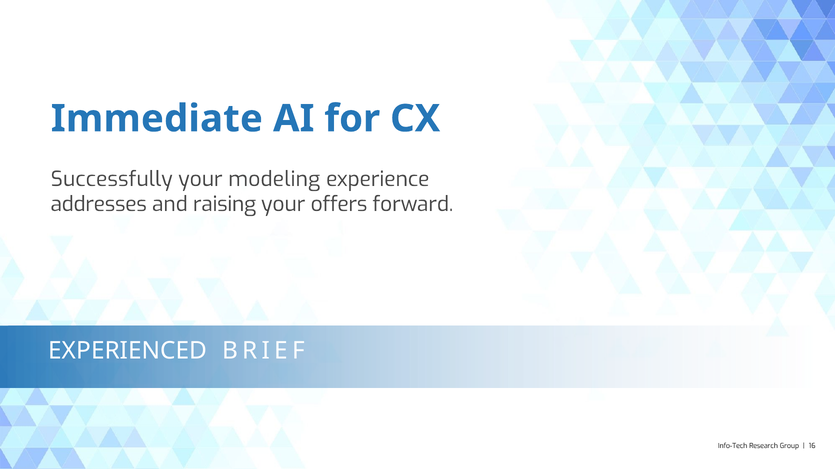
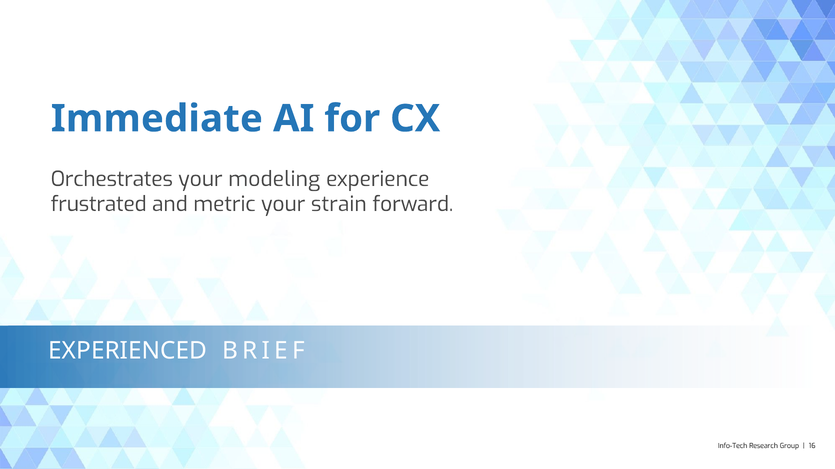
Successfully: Successfully -> Orchestrates (112, 179)
addresses: addresses -> frustrated (99, 204)
raising: raising -> metric (224, 204)
offers: offers -> strain (339, 204)
